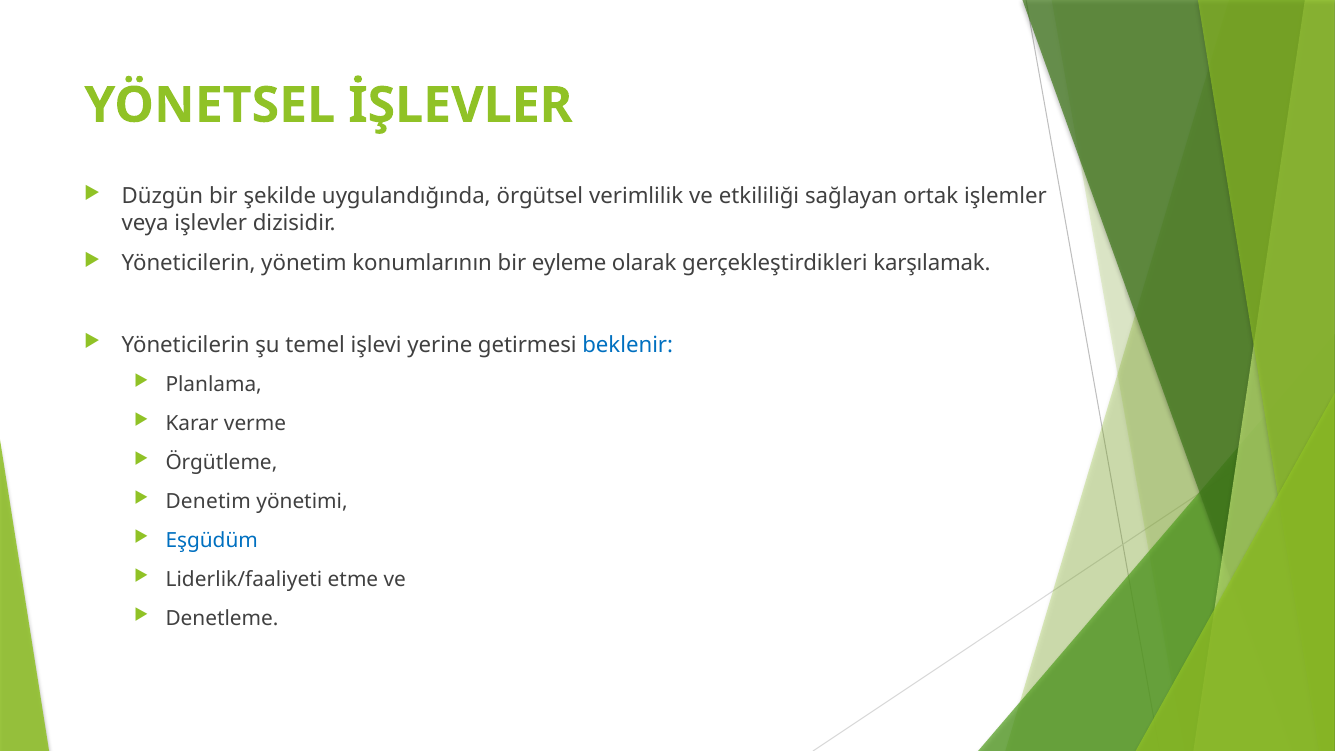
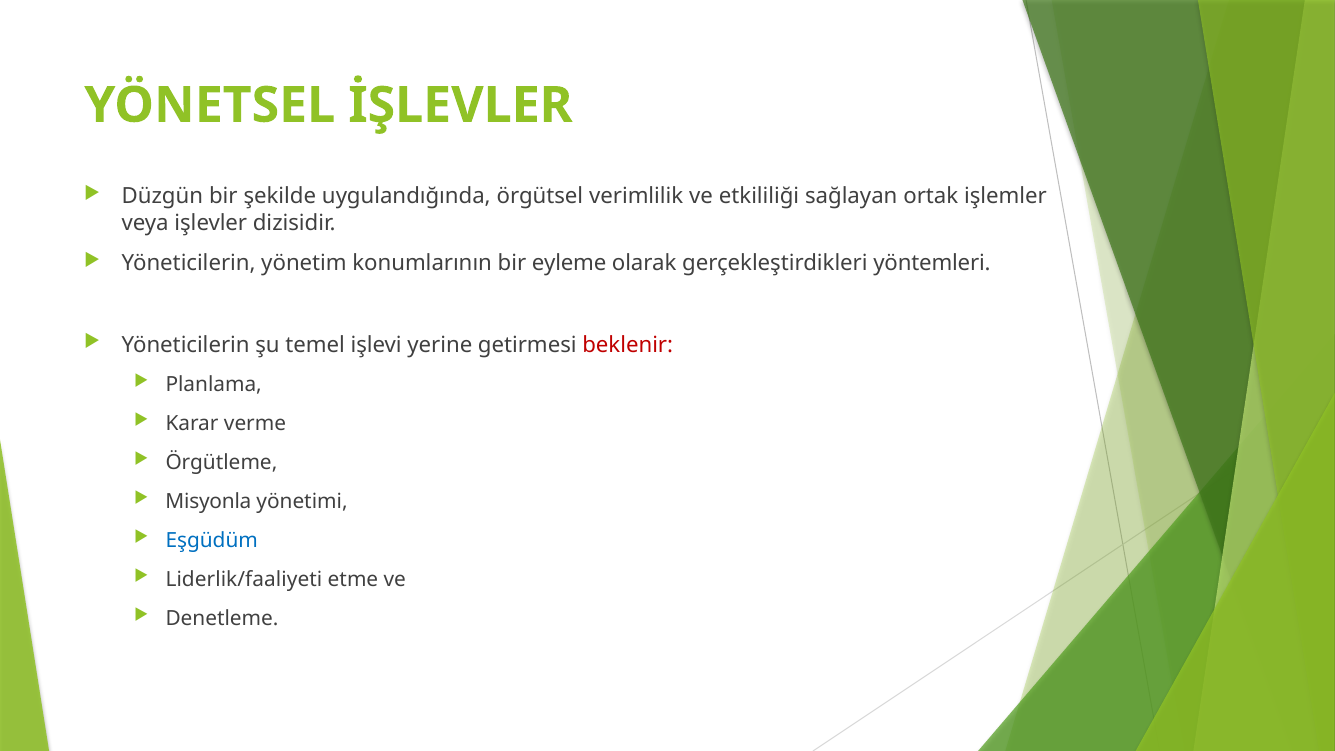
karşılamak: karşılamak -> yöntemleri (932, 264)
beklenir colour: blue -> red (628, 345)
Denetim: Denetim -> Misyonla (208, 501)
